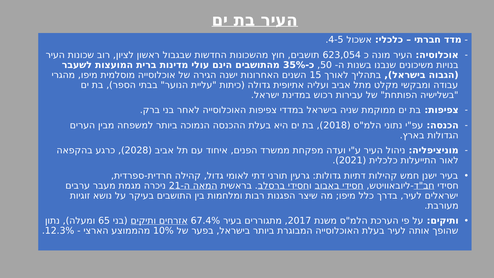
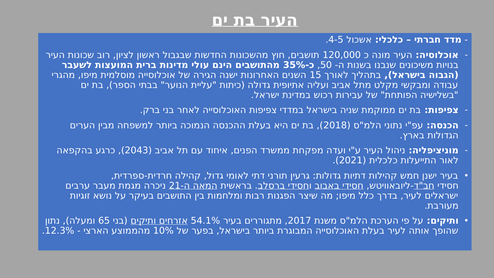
623,054: 623,054 -> 120,000 (342, 55)
2028: 2028 -> 2043 (137, 150)
67.4%: 67.4% -> 54.1% (205, 221)
